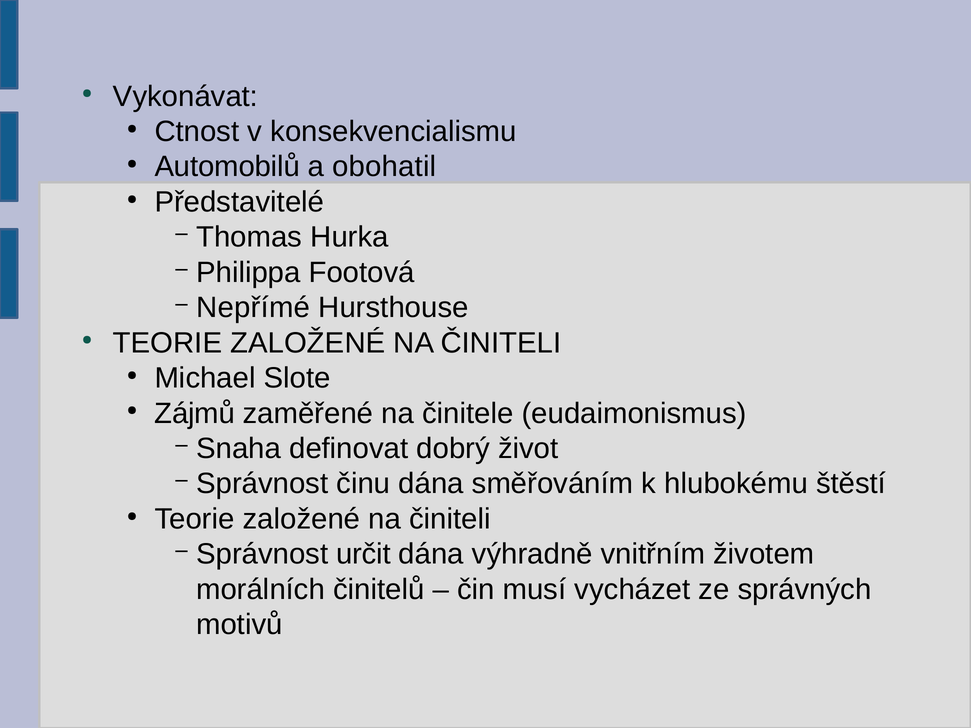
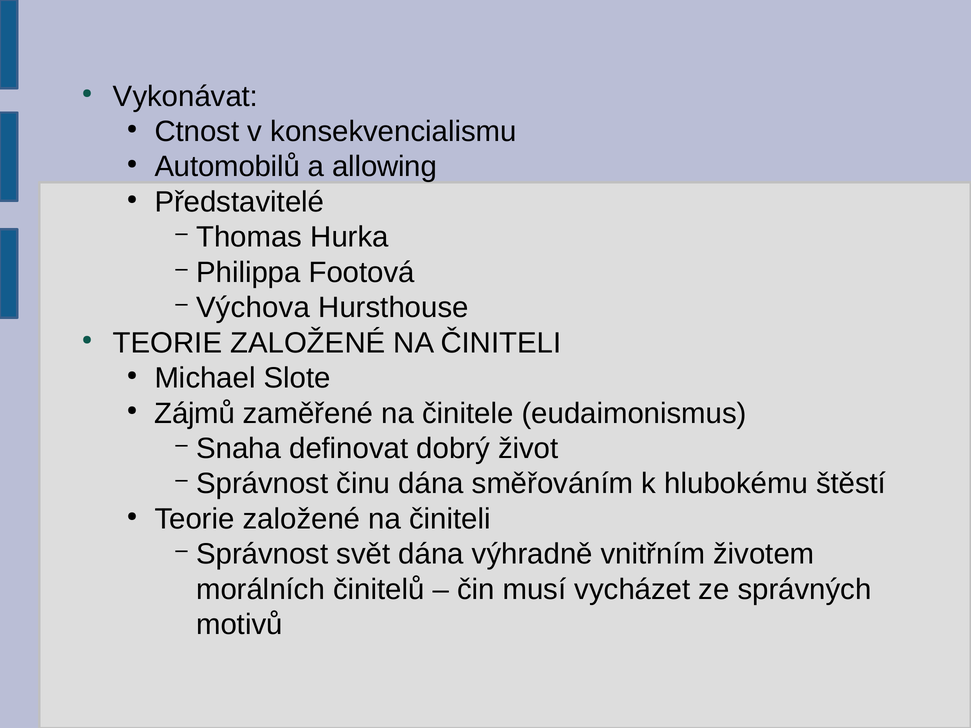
obohatil: obohatil -> allowing (385, 167)
Nepřímé: Nepřímé -> Výchova (253, 308)
určit: určit -> svět (363, 554)
